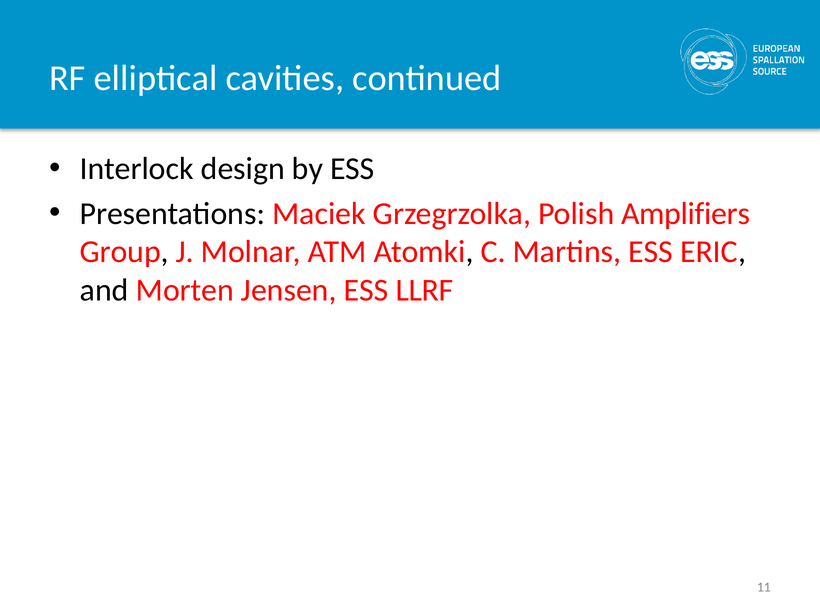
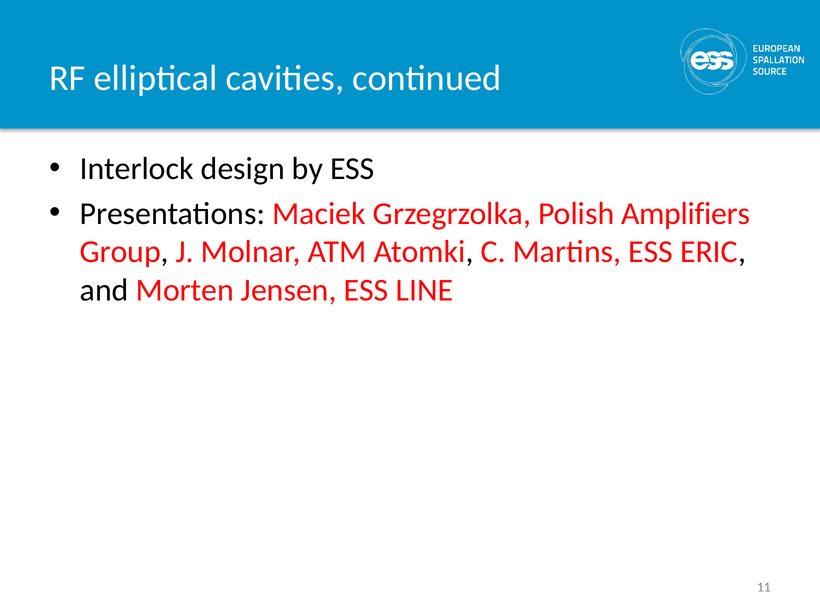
LLRF: LLRF -> LINE (424, 290)
